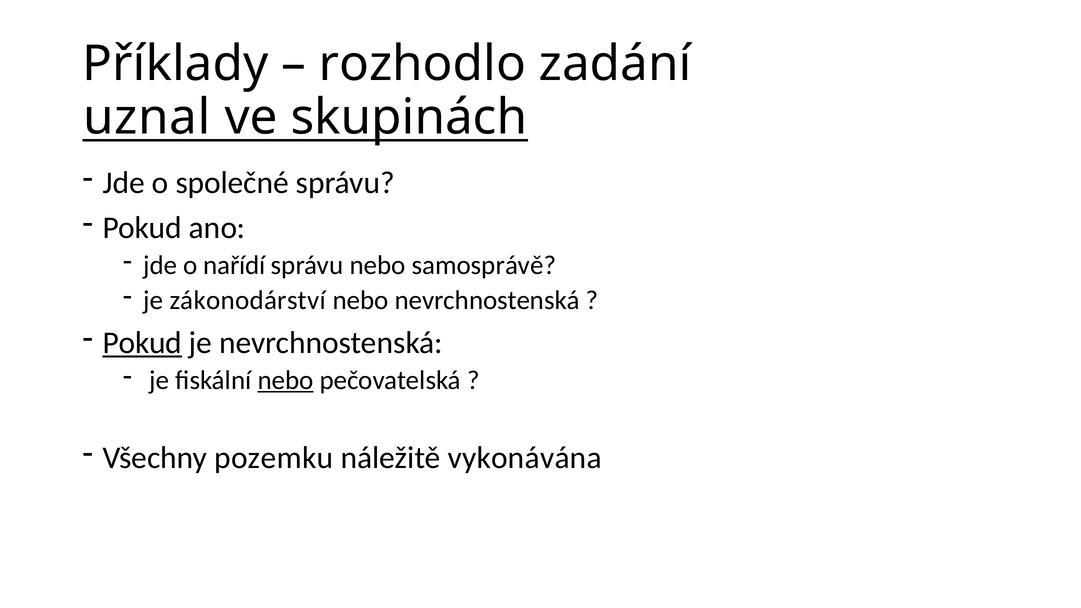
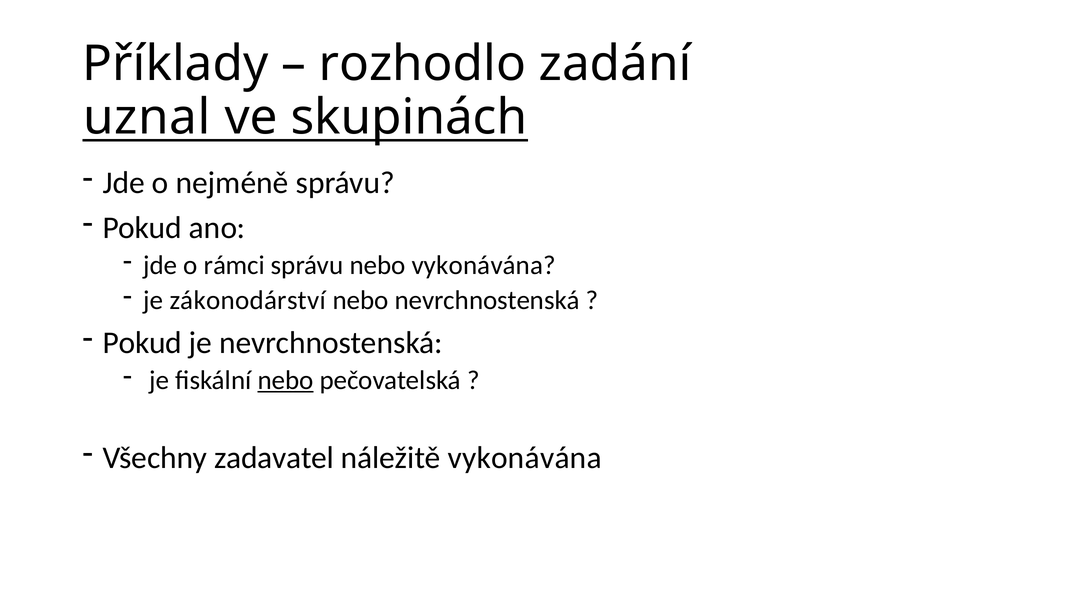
společné: společné -> nejméně (232, 183)
nařídí: nařídí -> rámci (234, 265)
nebo samosprávě: samosprávě -> vykonávána (484, 265)
Pokud underline: present -> none (142, 343)
pozemku: pozemku -> zadavatel (274, 458)
